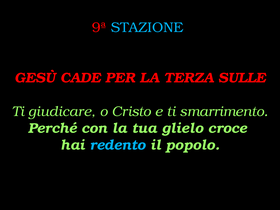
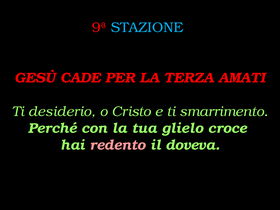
SULLE: SULLE -> AMATI (242, 78)
giudicare: giudicare -> desiderio (62, 112)
redento colour: light blue -> pink (118, 145)
popolo: popolo -> doveva (193, 145)
